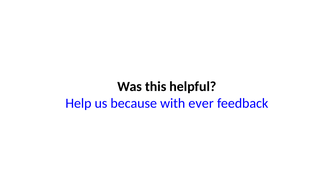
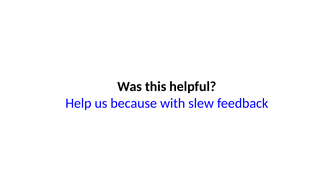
ever: ever -> slew (201, 103)
